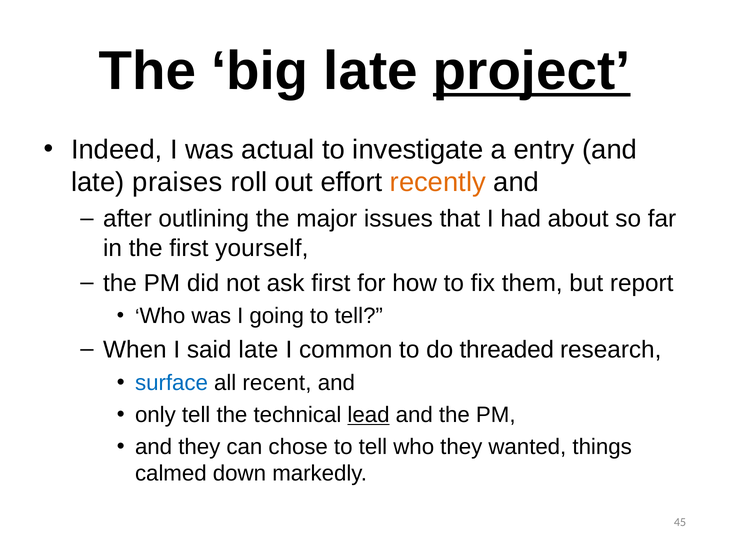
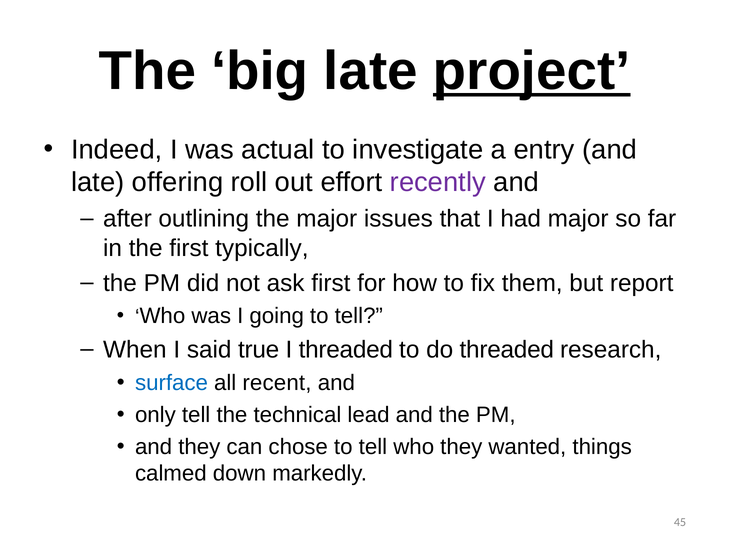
praises: praises -> offering (178, 183)
recently colour: orange -> purple (438, 183)
had about: about -> major (578, 219)
yourself: yourself -> typically (262, 248)
said late: late -> true (259, 350)
I common: common -> threaded (346, 350)
lead underline: present -> none (368, 415)
